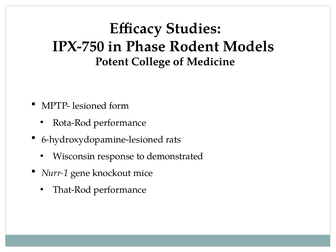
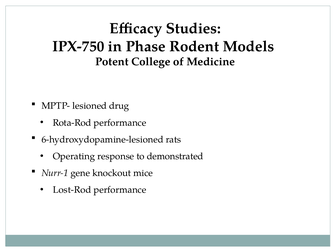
form: form -> drug (119, 106)
Wisconsin: Wisconsin -> Operating (74, 156)
That-Rod: That-Rod -> Lost-Rod (72, 190)
